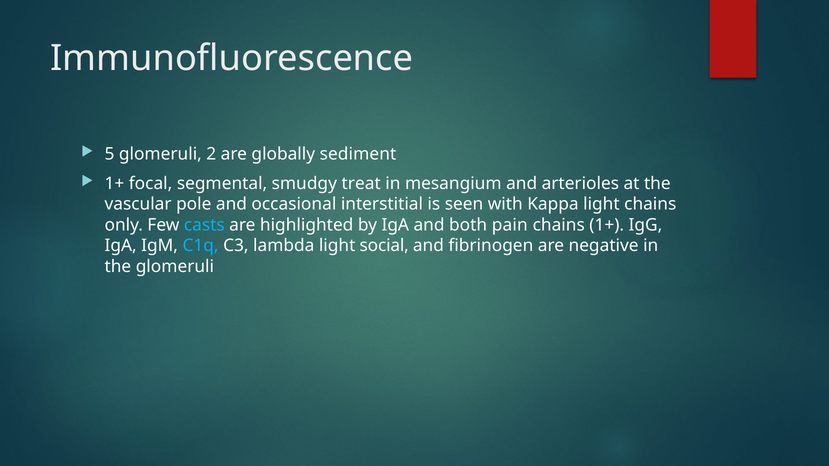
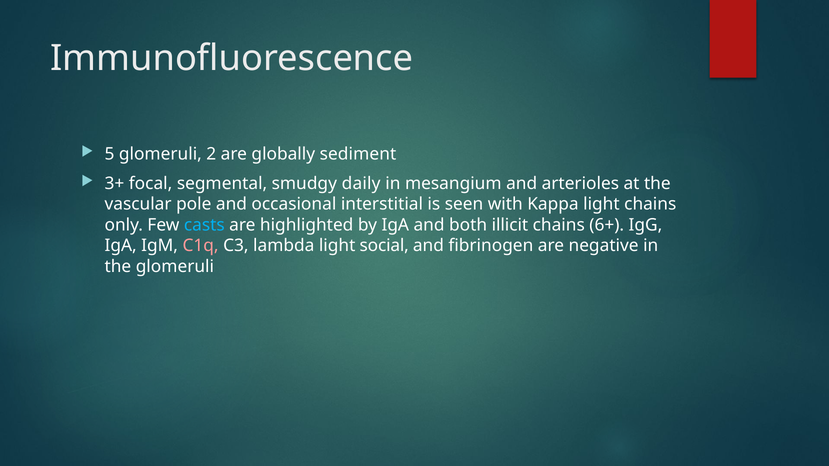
1+: 1+ -> 3+ (114, 184)
treat: treat -> daily (361, 184)
pain: pain -> illicit (510, 225)
chains 1+: 1+ -> 6+ (607, 225)
C1q colour: light blue -> pink (201, 246)
